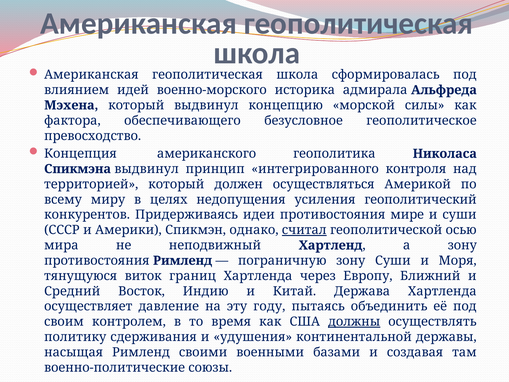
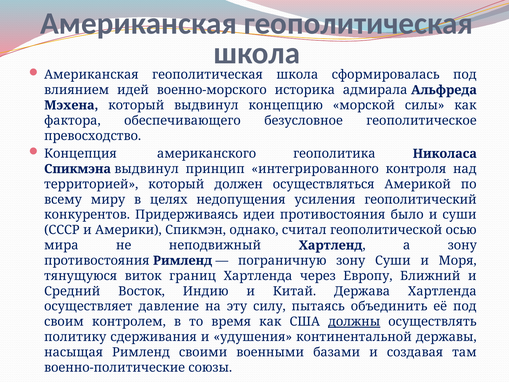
мире: мире -> было (407, 215)
считал underline: present -> none (304, 230)
году: году -> силу (269, 306)
